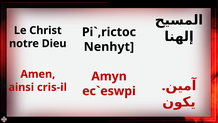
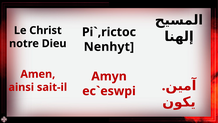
cris-il: cris-il -> sait-il (52, 87)
